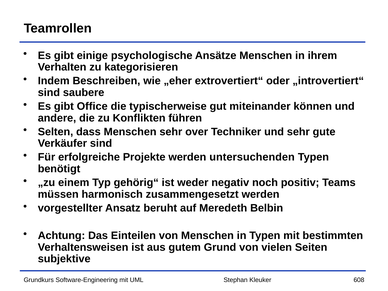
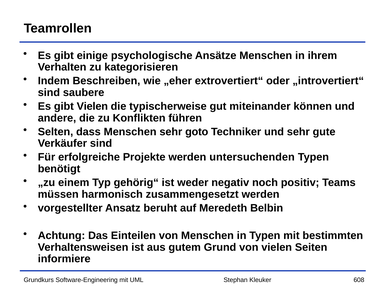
gibt Office: Office -> Vielen (92, 106)
over: over -> goto (197, 132)
subjektive: subjektive -> informiere (64, 259)
